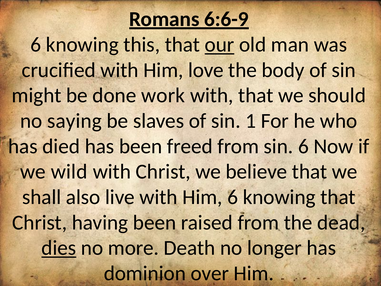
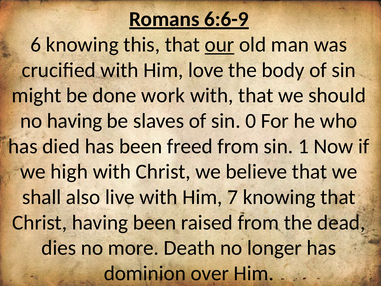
no saying: saying -> having (75, 121)
1: 1 -> 0 (251, 121)
sin 6: 6 -> 1 (303, 146)
wild: wild -> high (69, 172)
Him 6: 6 -> 7 (233, 197)
dies underline: present -> none (59, 248)
